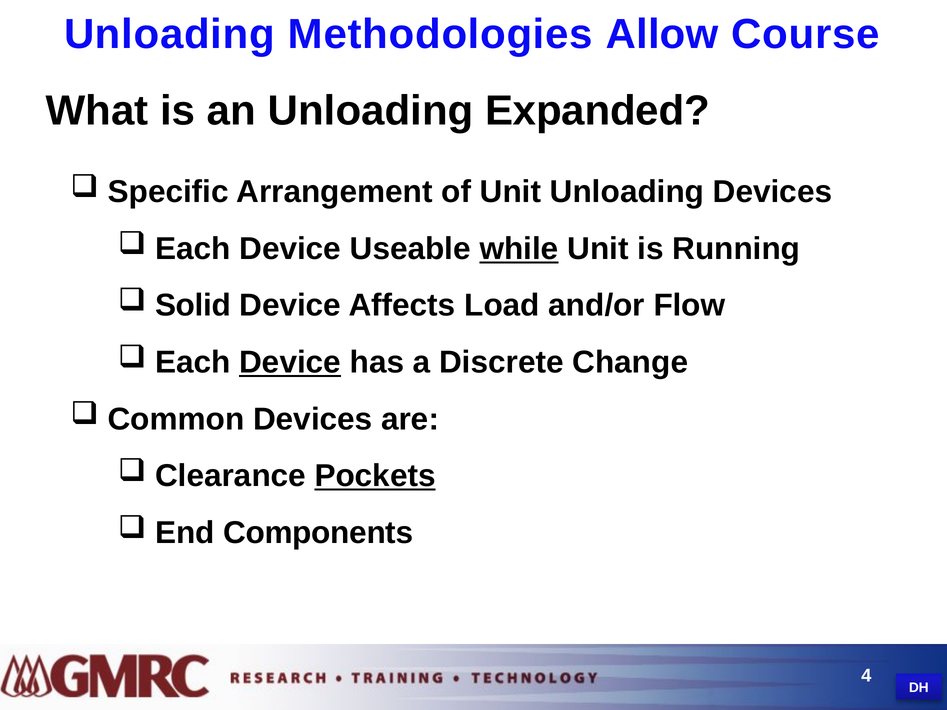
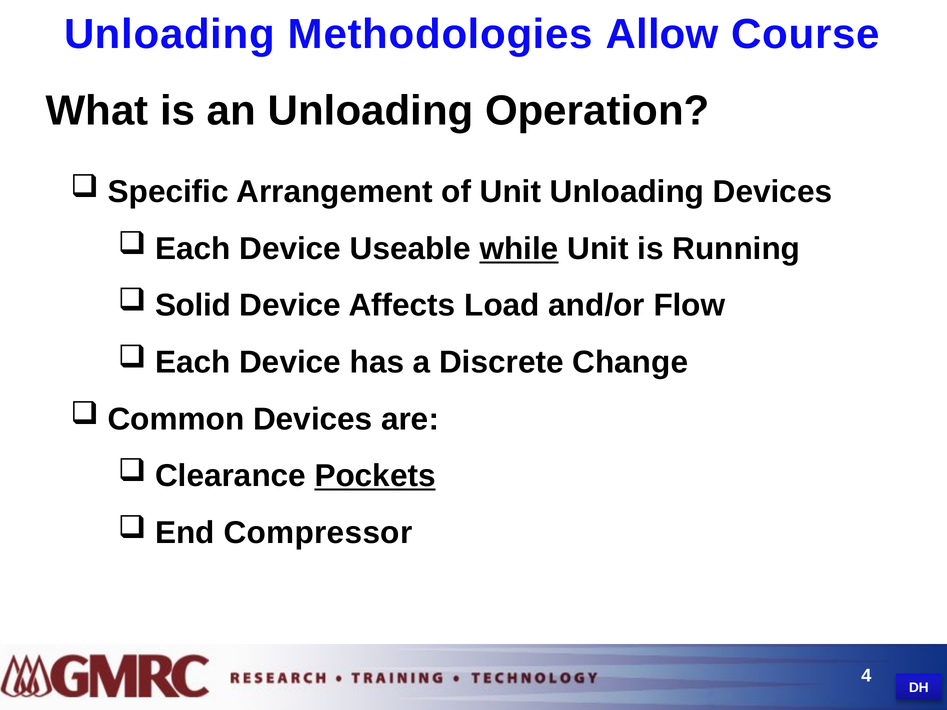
Expanded: Expanded -> Operation (597, 111)
Device underline: present -> none (290, 362)
Components: Components -> Compressor (318, 533)
